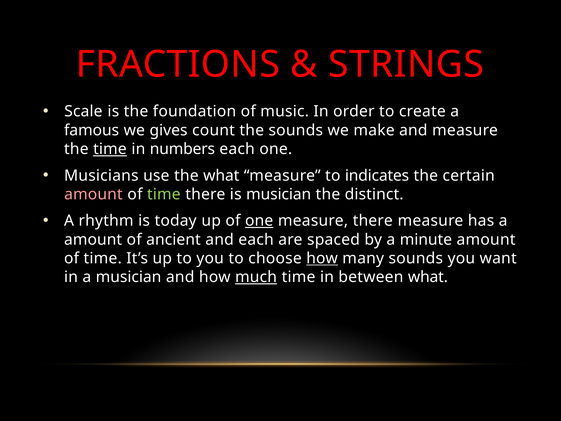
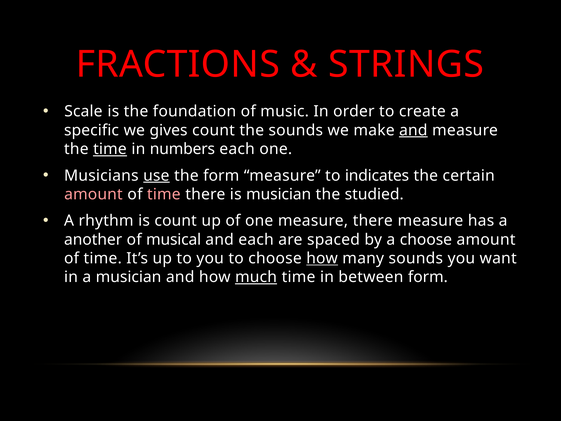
famous: famous -> specific (92, 130)
and underline: none -> present (413, 130)
use underline: none -> present (156, 175)
the what: what -> form (221, 175)
time colour: light green -> pink (164, 194)
distinct: distinct -> studied (374, 194)
is today: today -> count (176, 221)
one underline: present -> none (259, 221)
amount: amount -> another (93, 239)
ancient: ancient -> musical (174, 239)
a minute: minute -> choose (426, 239)
between what: what -> form (428, 277)
